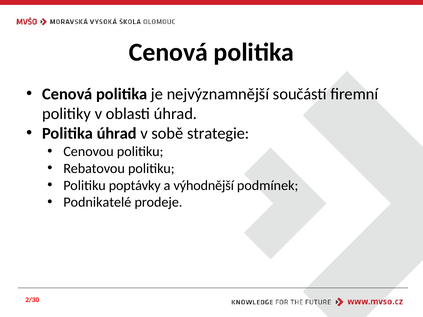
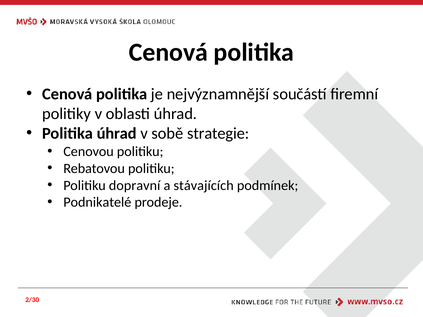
poptávky: poptávky -> dopravní (135, 185)
výhodnější: výhodnější -> stávajících (204, 185)
